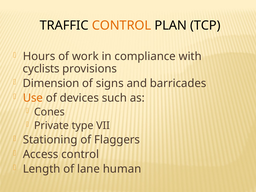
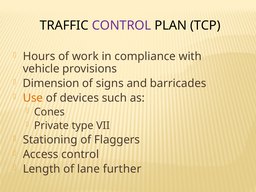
CONTROL colour: orange -> purple (122, 25)
cyclists: cyclists -> vehicle (41, 69)
human: human -> further (122, 169)
